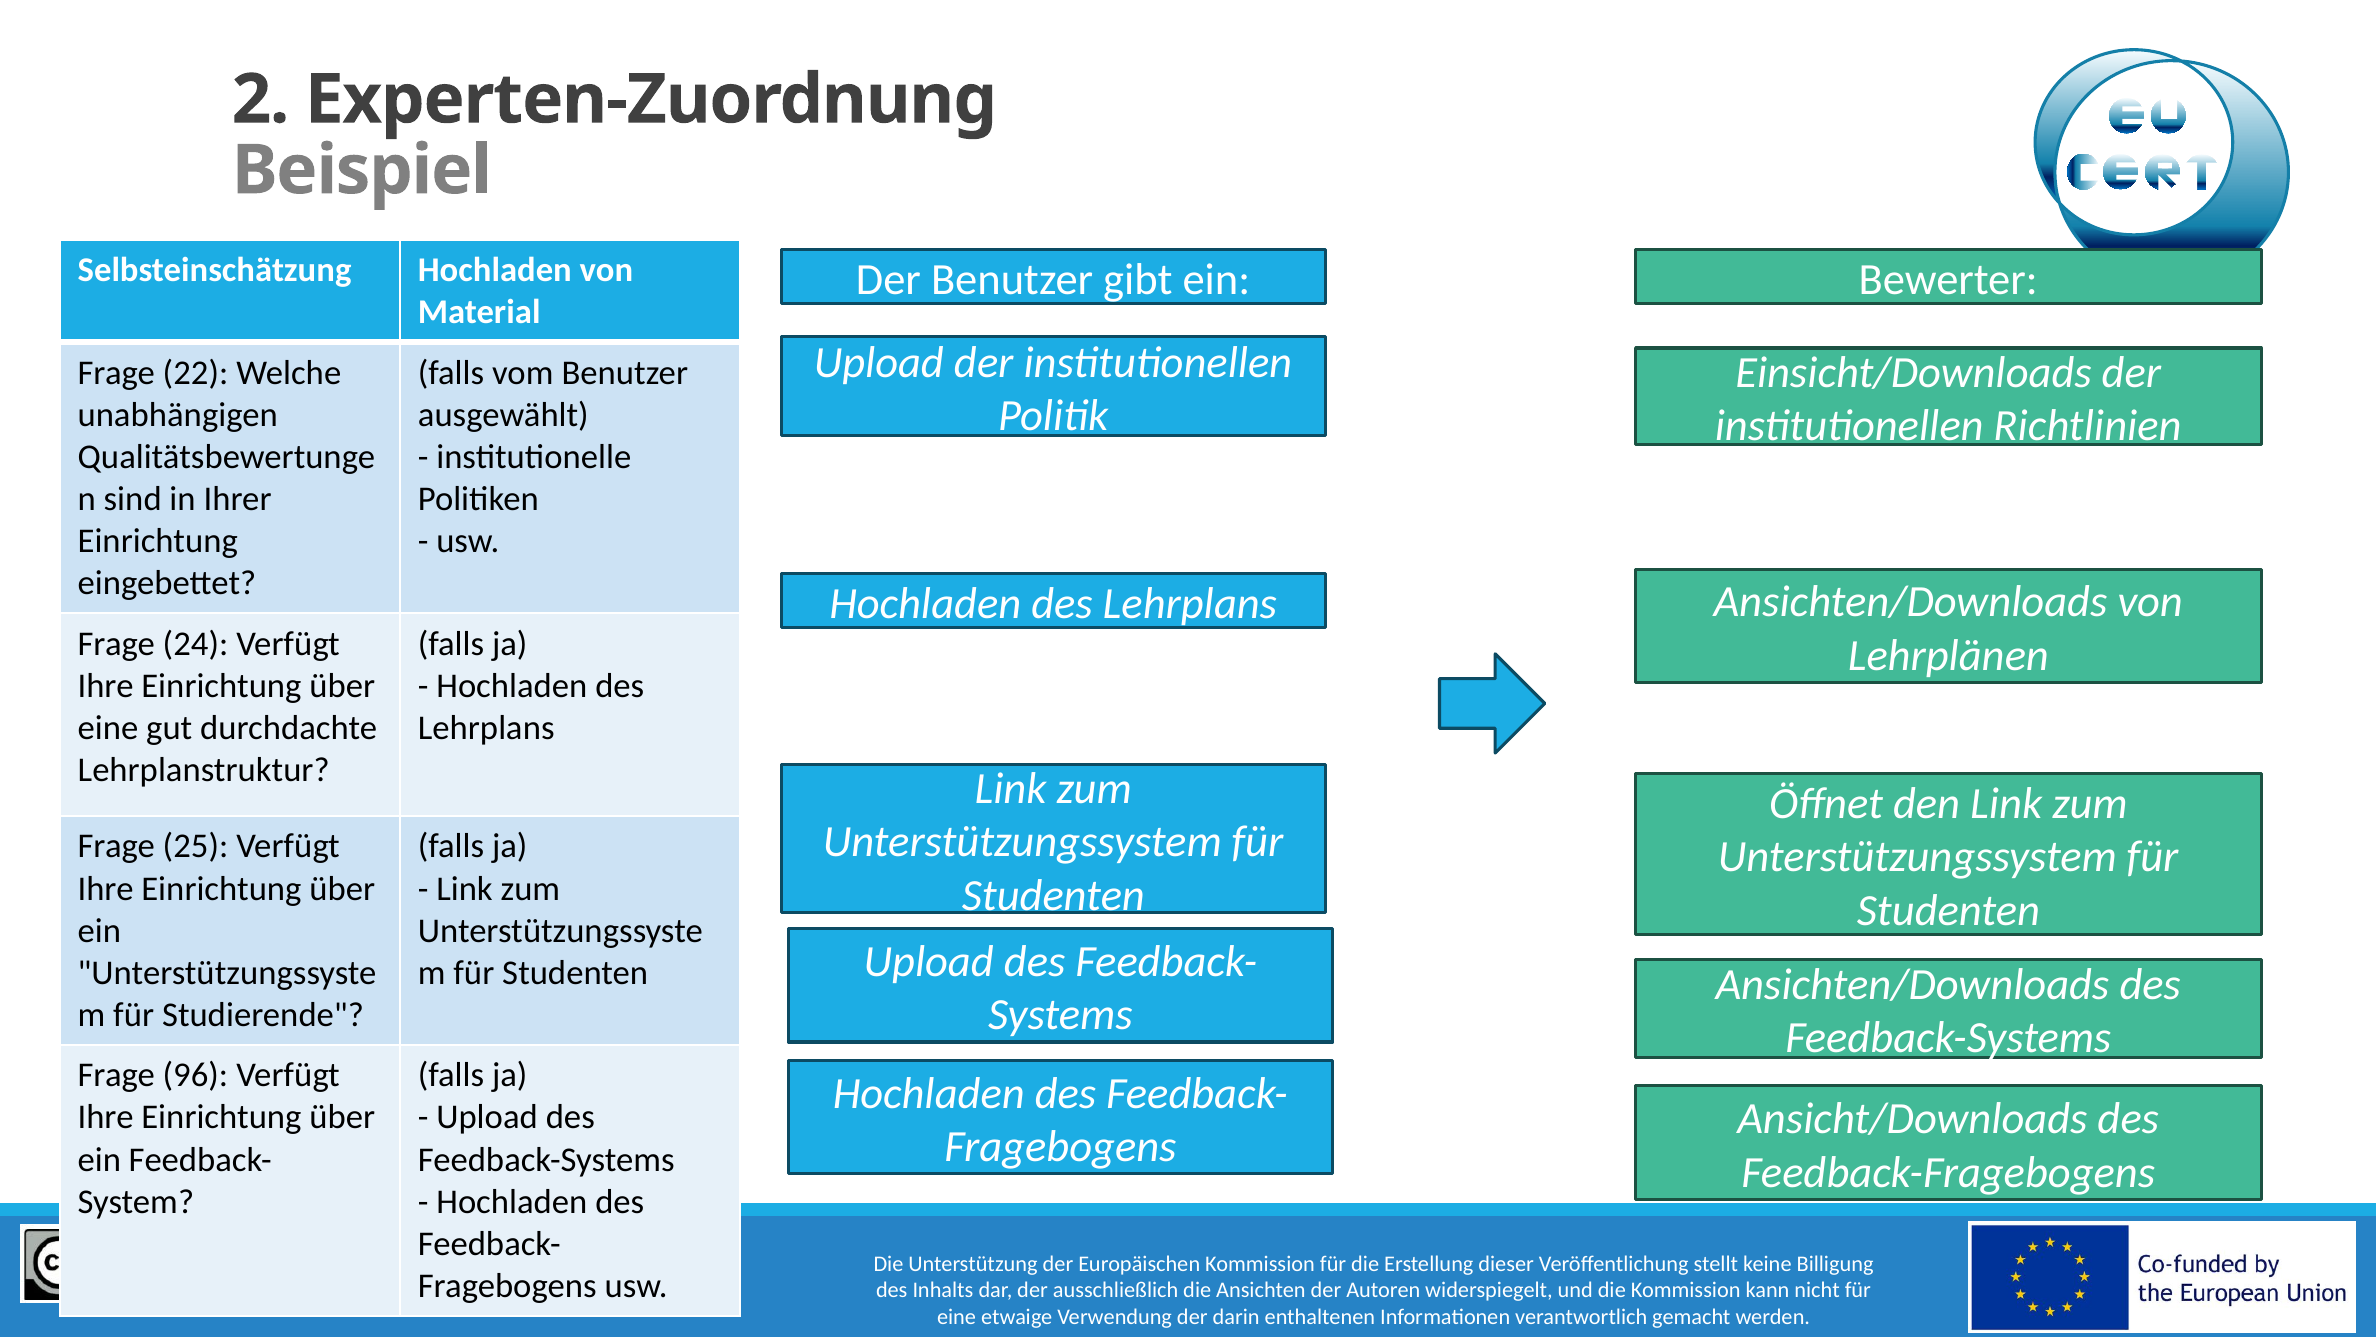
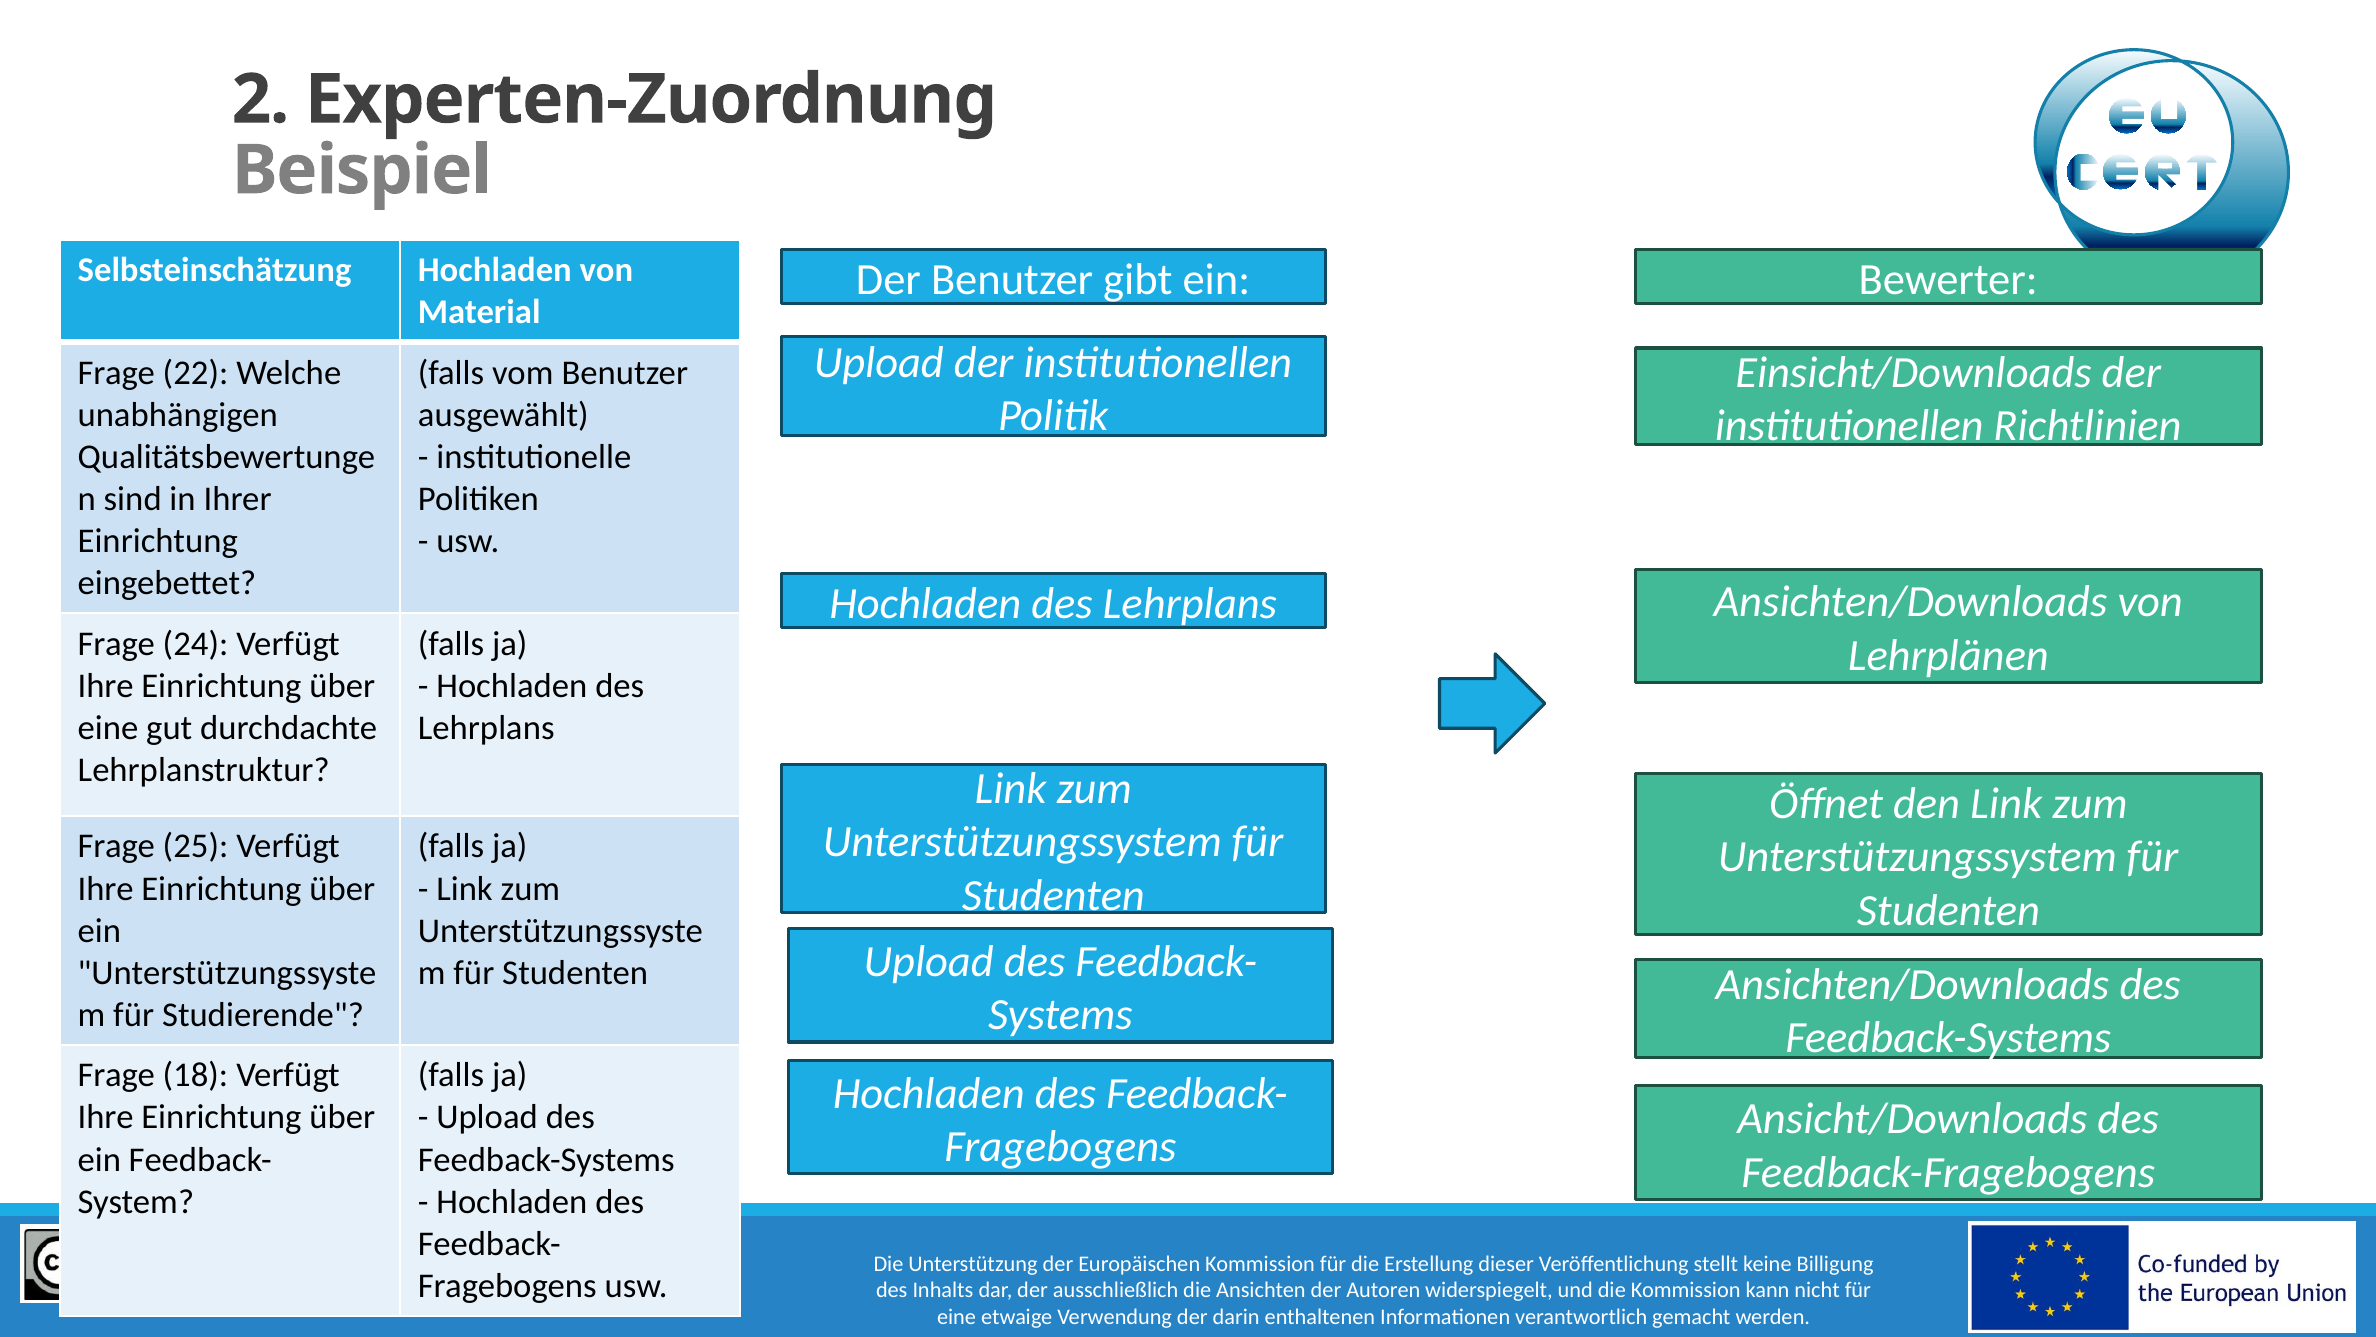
96: 96 -> 18 (195, 1075)
